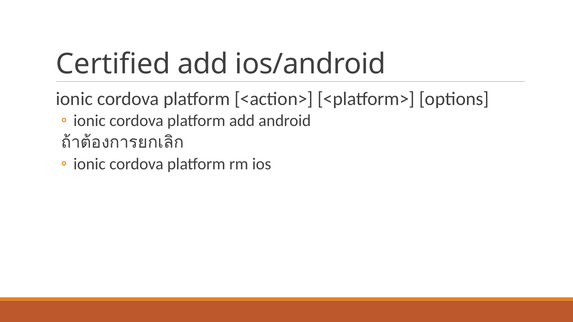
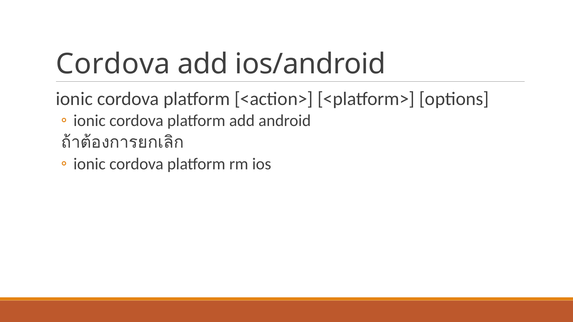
Certified: Certified -> Cordova (113, 64)
